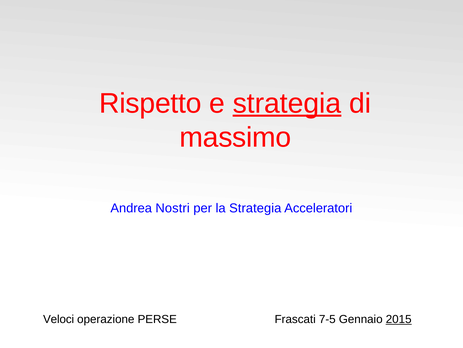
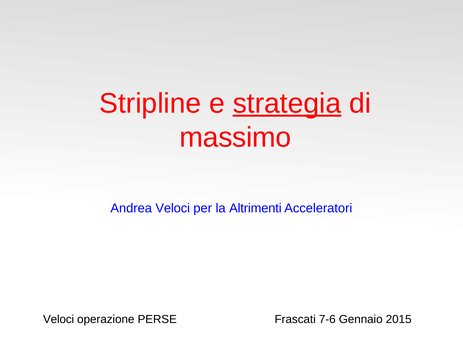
Rispetto: Rispetto -> Stripline (150, 103)
Andrea Nostri: Nostri -> Veloci (173, 208)
la Strategia: Strategia -> Altrimenti (255, 208)
7-5: 7-5 -> 7-6 (327, 319)
2015 underline: present -> none (399, 319)
